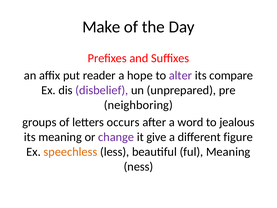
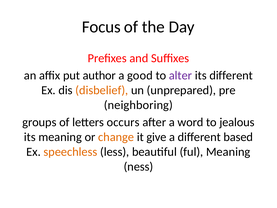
Make: Make -> Focus (101, 27)
reader: reader -> author (99, 75)
hope: hope -> good (140, 75)
its compare: compare -> different (231, 75)
disbelief colour: purple -> orange (102, 90)
change colour: purple -> orange (116, 137)
figure: figure -> based (238, 137)
